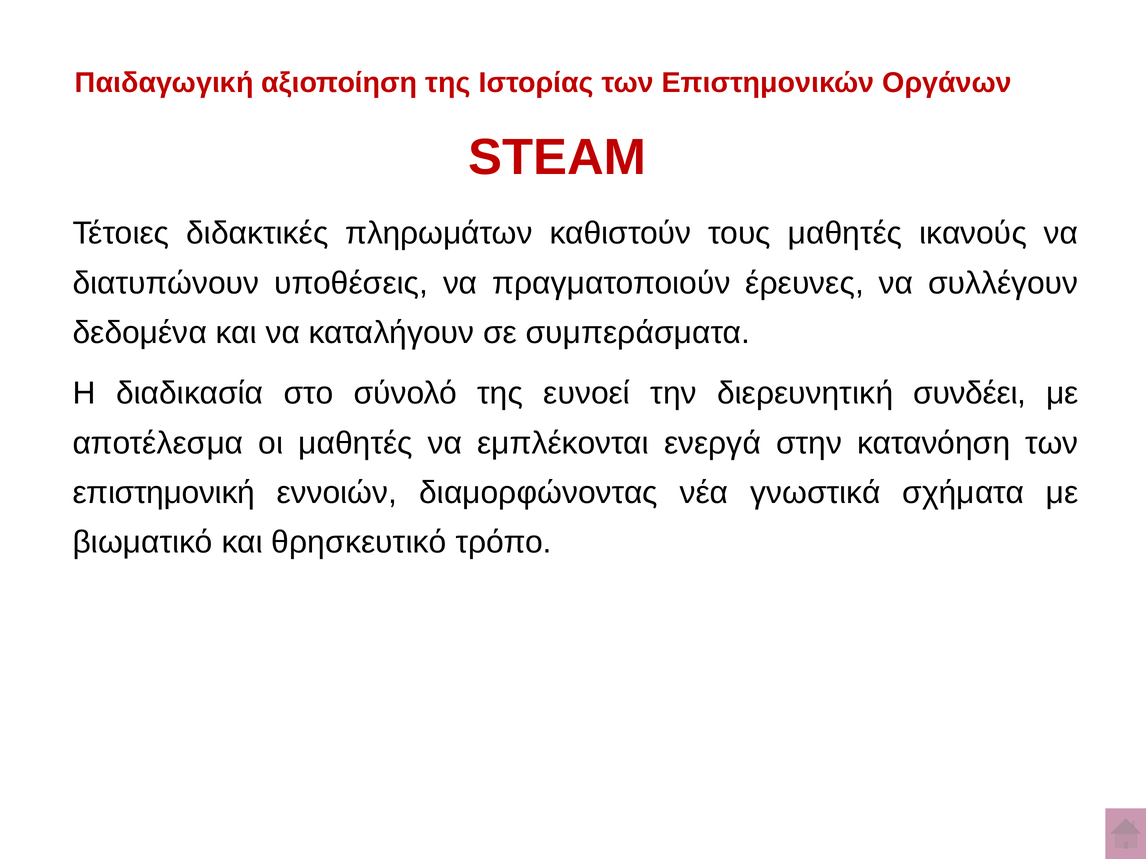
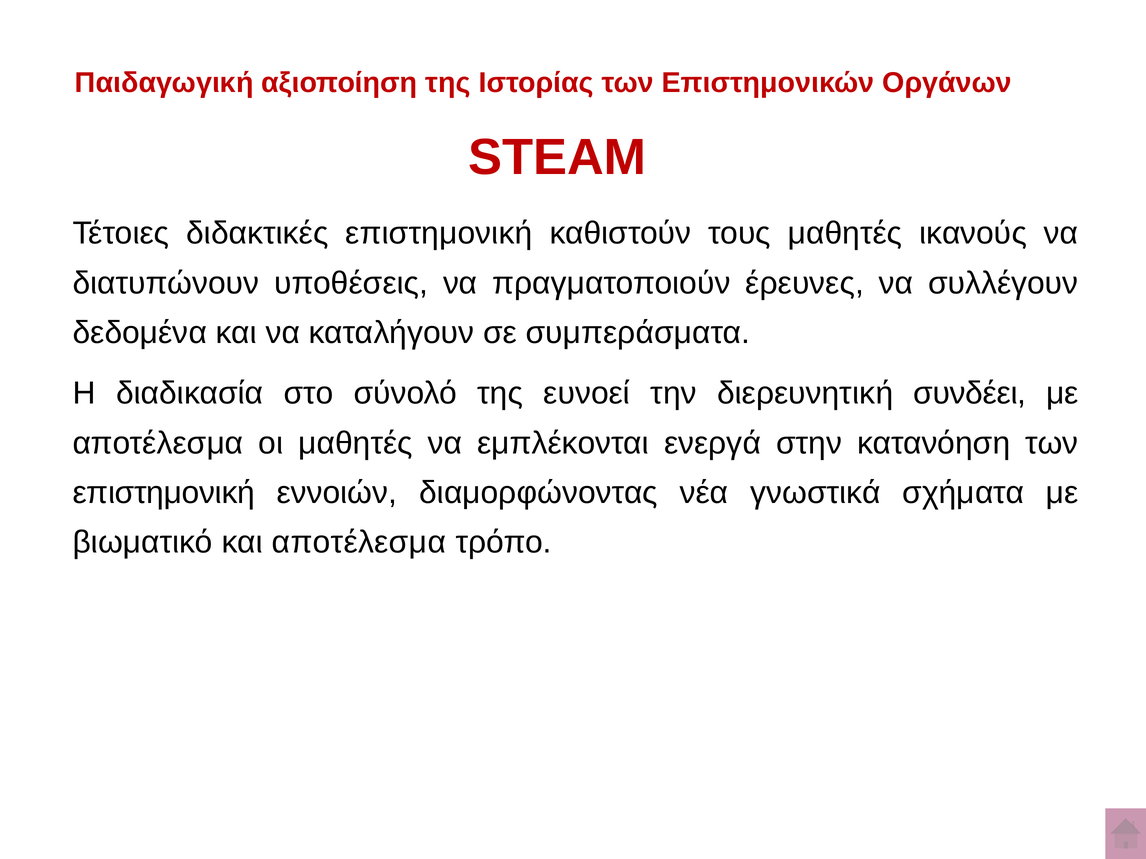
διδακτικές πληρωμάτων: πληρωμάτων -> επιστημονική (439, 233)
και θρησκευτικό: θρησκευτικό -> αποτέλεσμα (359, 543)
